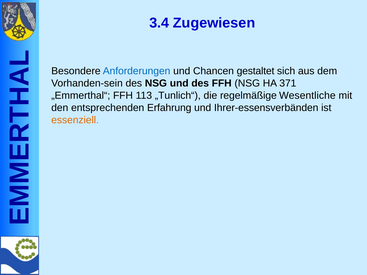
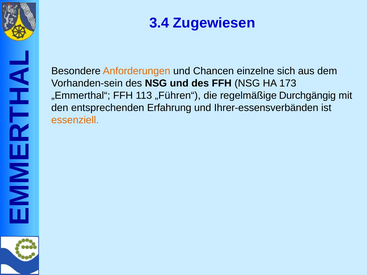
Anforderungen colour: blue -> orange (137, 71)
gestaltet: gestaltet -> einzelne (256, 71)
371: 371 -> 173 (288, 83)
„Tunlich“: „Tunlich“ -> „Führen“ (178, 96)
Wesentliche: Wesentliche -> Durchgängig (307, 96)
